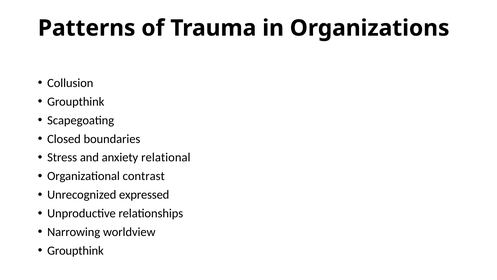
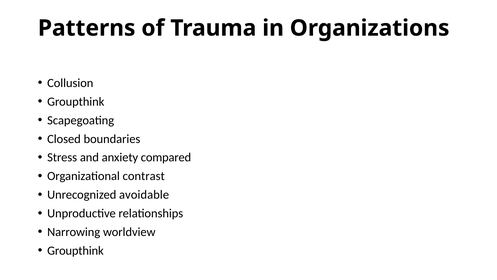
relational: relational -> compared (166, 157)
expressed: expressed -> avoidable (144, 194)
